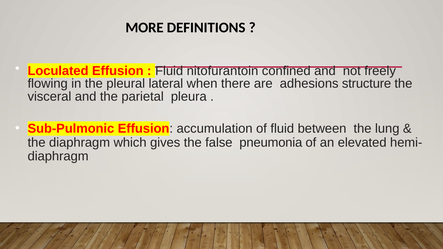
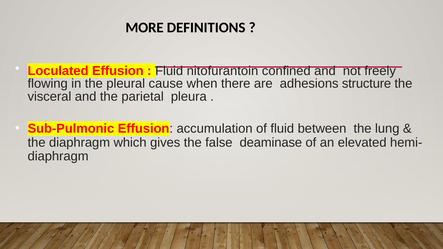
lateral: lateral -> cause (166, 84)
pneumonia: pneumonia -> deaminase (271, 143)
